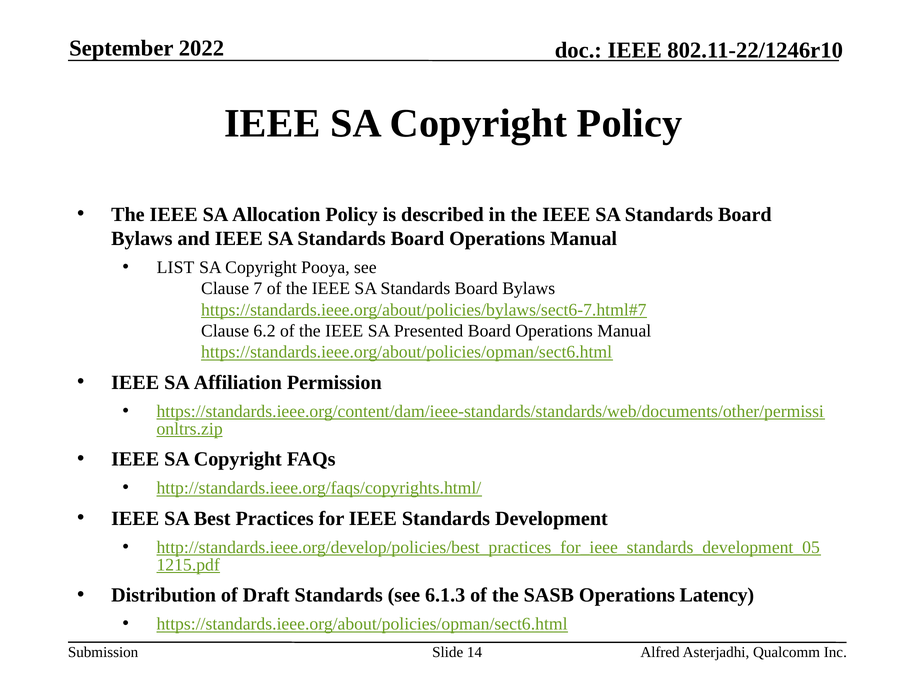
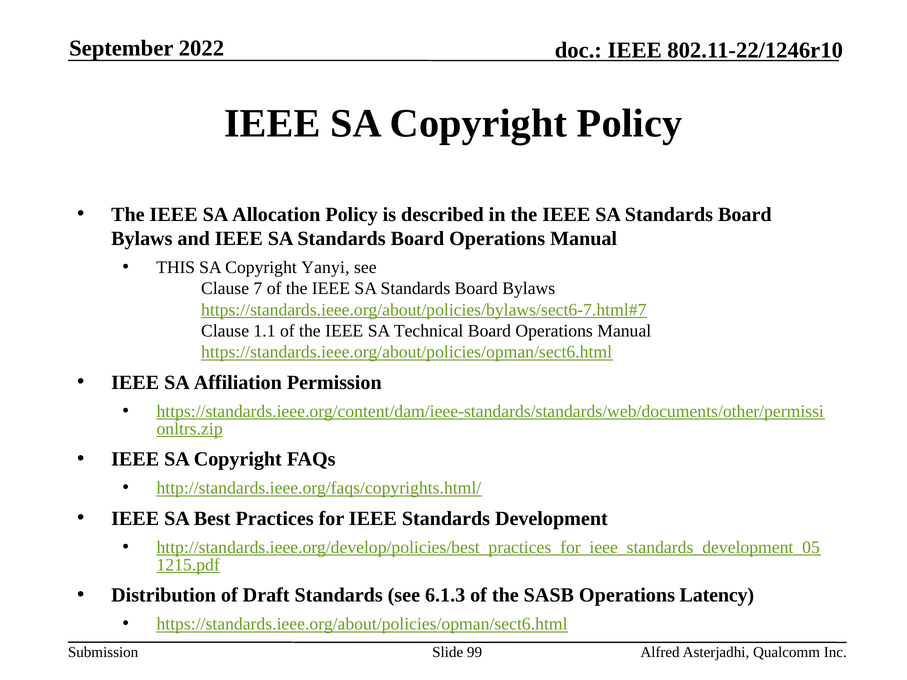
LIST: LIST -> THIS (176, 268)
Pooya: Pooya -> Yanyi (325, 268)
6.2: 6.2 -> 1.1 (265, 331)
Presented: Presented -> Technical (429, 331)
14: 14 -> 99 (475, 652)
